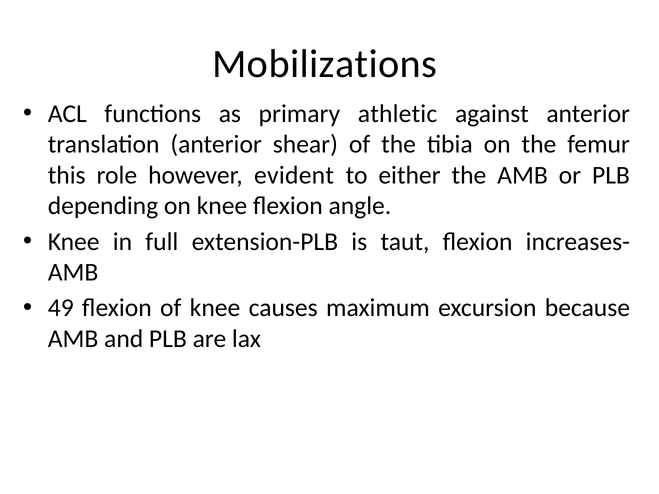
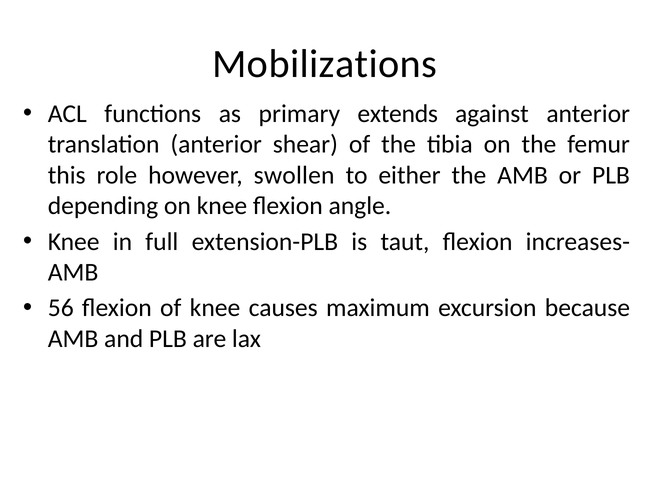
athletic: athletic -> extends (398, 114)
evident: evident -> swollen (294, 175)
49: 49 -> 56 (61, 308)
